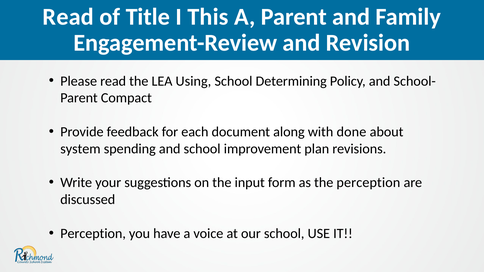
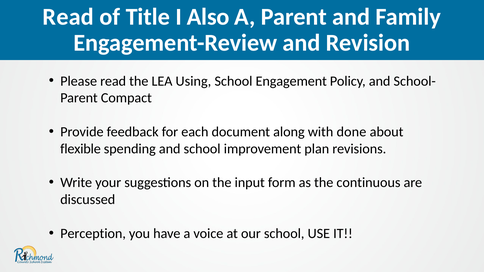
This: This -> Also (208, 17)
Determining: Determining -> Engagement (291, 81)
system: system -> flexible (80, 149)
the perception: perception -> continuous (368, 183)
